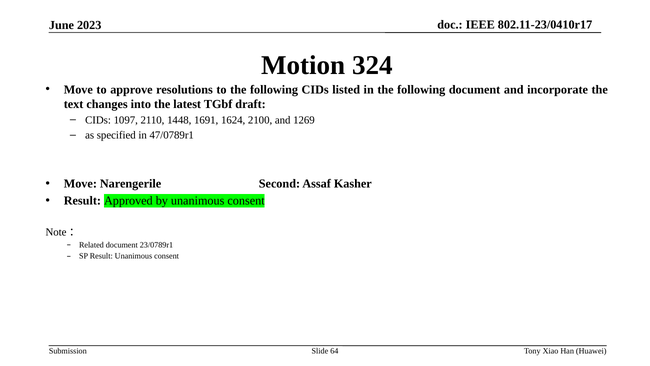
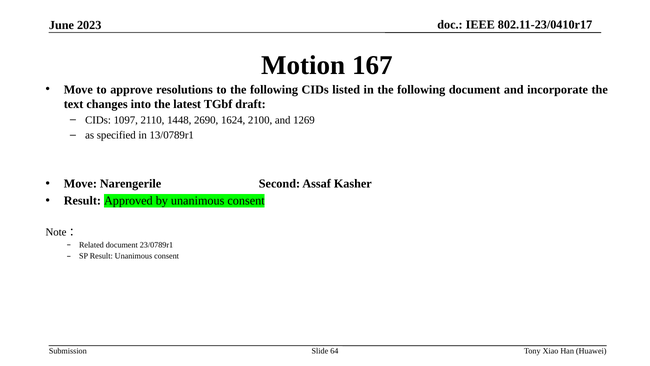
324: 324 -> 167 (372, 65)
1691: 1691 -> 2690 (206, 120)
47/0789r1: 47/0789r1 -> 13/0789r1 (172, 135)
